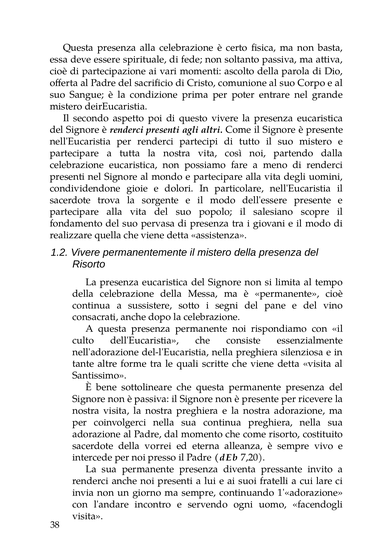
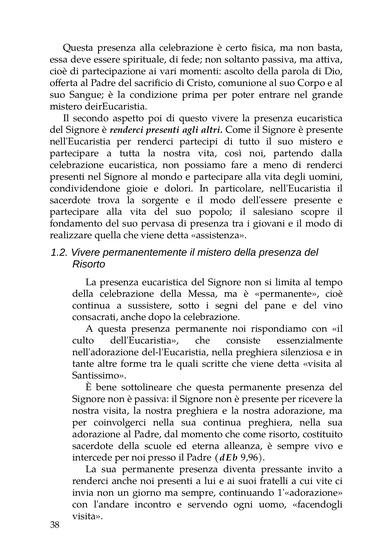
vorrei: vorrei -> scuole (158, 446)
7,20: 7,20 -> 9,96 (253, 458)
lare: lare -> vite (324, 481)
